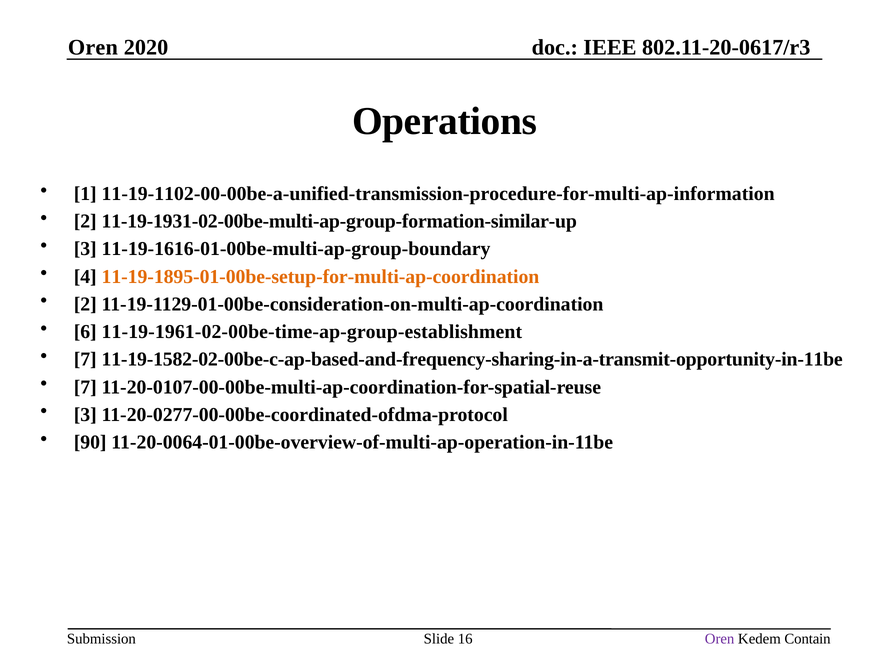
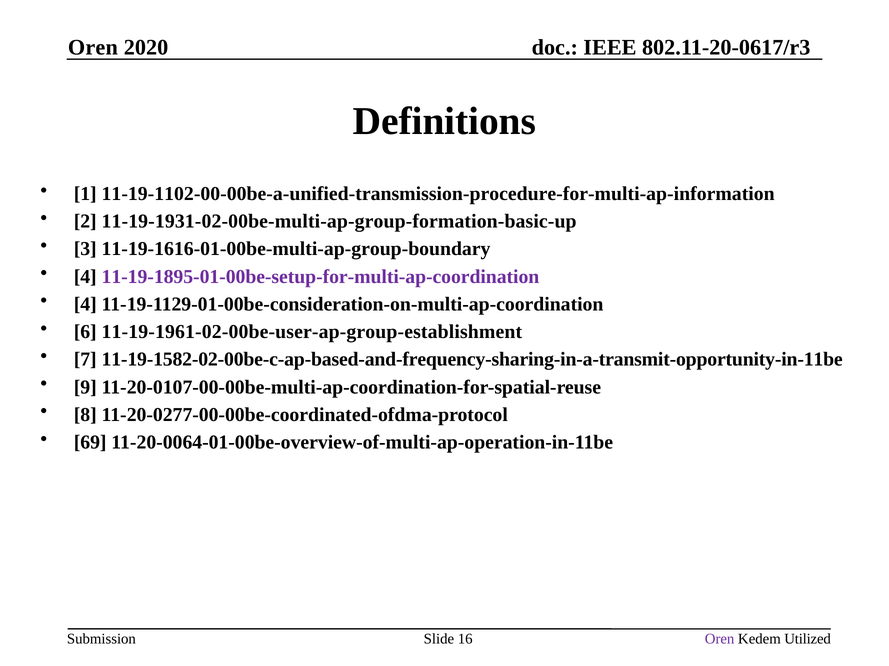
Operations: Operations -> Definitions (444, 121)
11-19-1931-02-00be-multi-ap-group-formation-similar-up: 11-19-1931-02-00be-multi-ap-group-formation-similar-up -> 11-19-1931-02-00be-multi-ap-group-formation-basic-up (339, 222)
11-19-1895-01-00be-setup-for-multi-ap-coordination colour: orange -> purple (320, 277)
2: 2 -> 4 (85, 305)
11-19-1961-02-00be-time-ap-group-establishment: 11-19-1961-02-00be-time-ap-group-establishment -> 11-19-1961-02-00be-user-ap-group-establishment (312, 332)
7: 7 -> 9 (85, 388)
3: 3 -> 8 (85, 415)
90: 90 -> 69 (90, 443)
Contain: Contain -> Utilized (808, 639)
